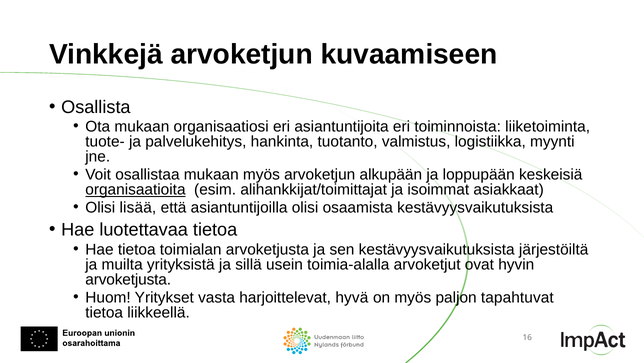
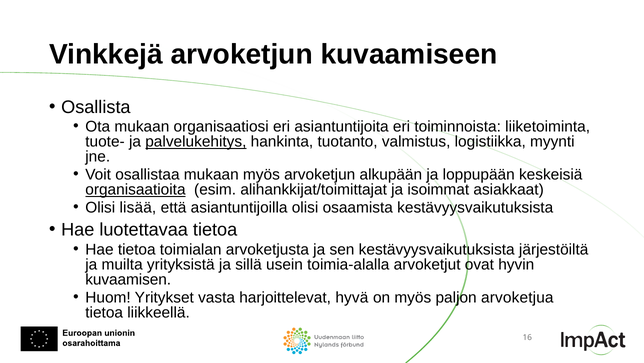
palvelukehitys underline: none -> present (196, 141)
arvoketjusta: arvoketjusta -> kuvaamisen (128, 279)
tapahtuvat: tapahtuvat -> arvoketjua (517, 297)
